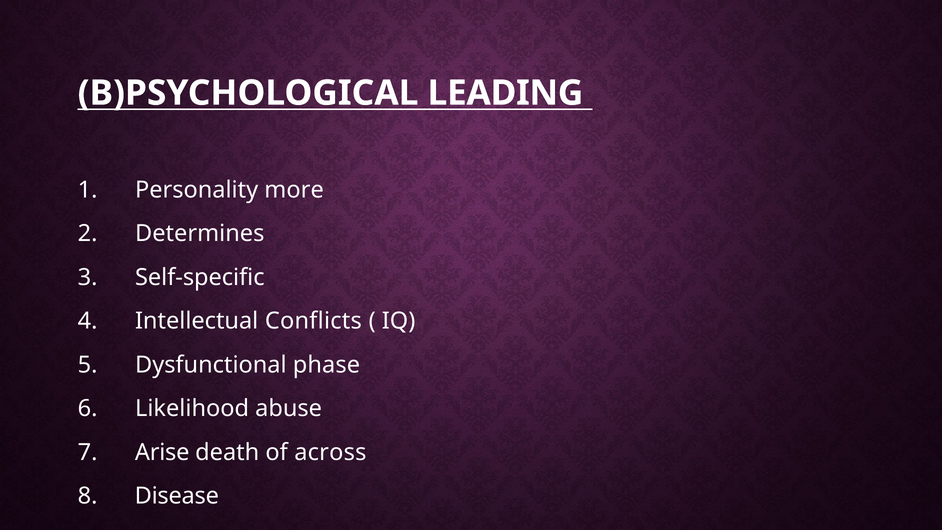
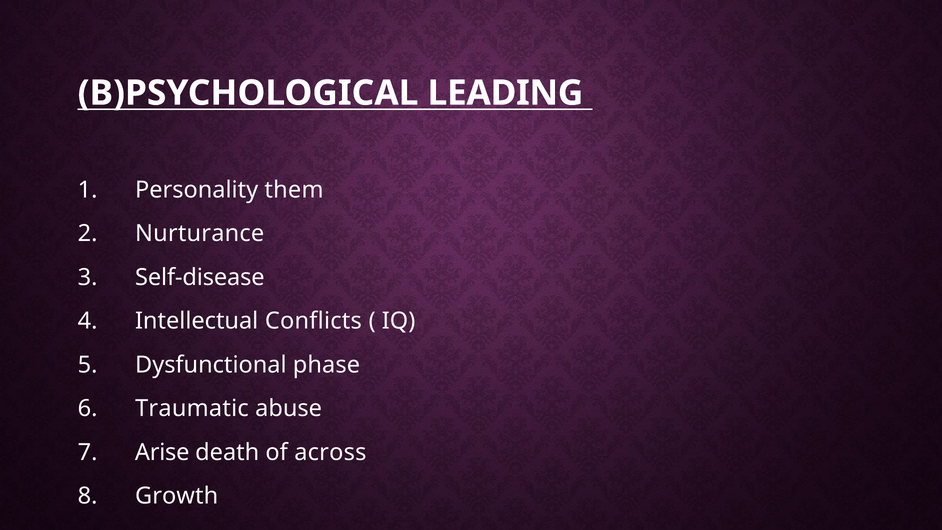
more: more -> them (294, 190)
Determines: Determines -> Nurturance (200, 234)
Self-specific: Self-specific -> Self-disease (200, 277)
Likelihood: Likelihood -> Traumatic (192, 408)
Disease: Disease -> Growth (177, 496)
